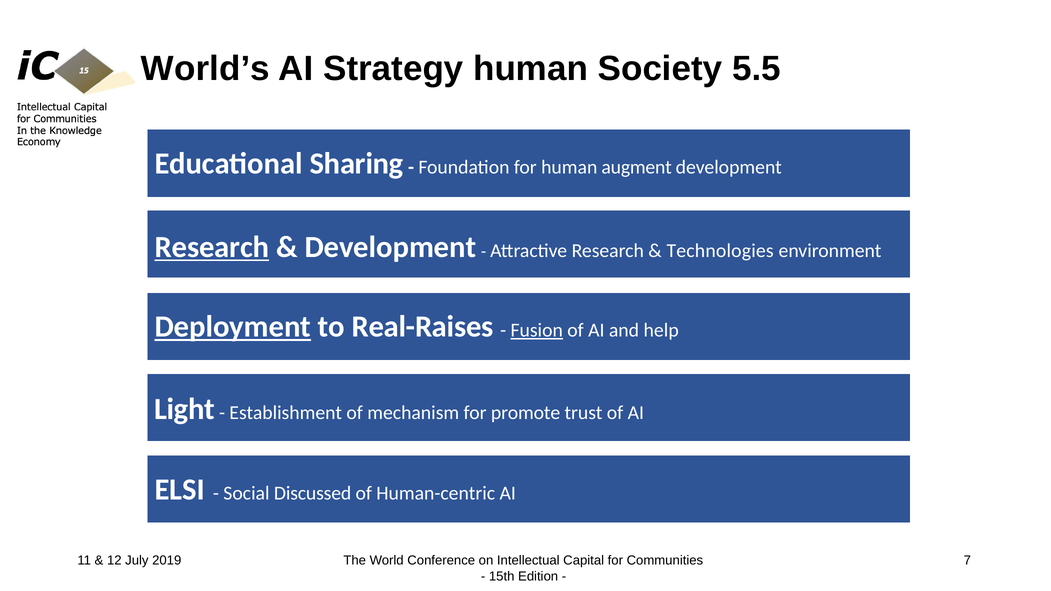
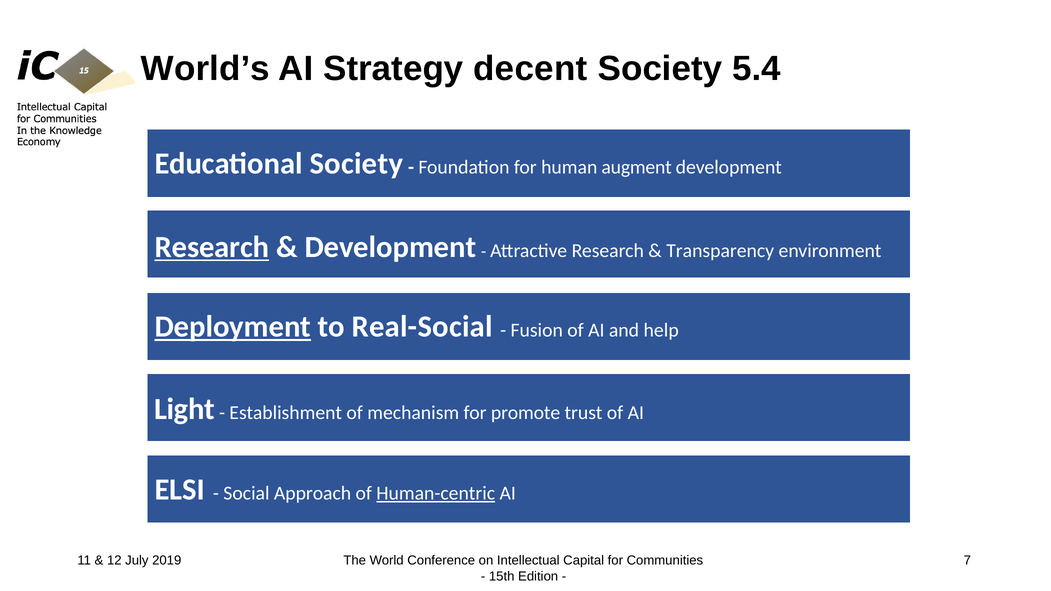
Strategy human: human -> decent (530, 69)
5.5: 5.5 -> 5.4 (756, 69)
Educational Sharing: Sharing -> Society (356, 164)
Technologies: Technologies -> Transparency (720, 251)
Real-Raises: Real-Raises -> Real-Social (422, 327)
Fusion underline: present -> none (537, 330)
Discussed: Discussed -> Approach (313, 493)
Human-centric underline: none -> present (436, 493)
